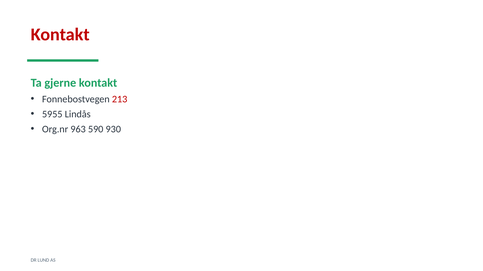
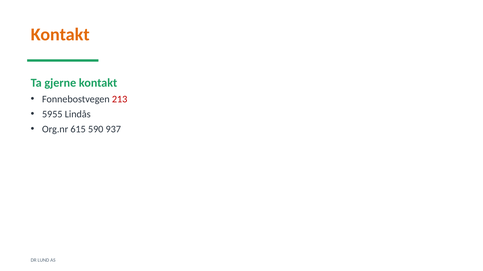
Kontakt colour: red -> orange (60, 34)
963: 963 -> 615 (78, 130)
930: 930 -> 937 (113, 130)
